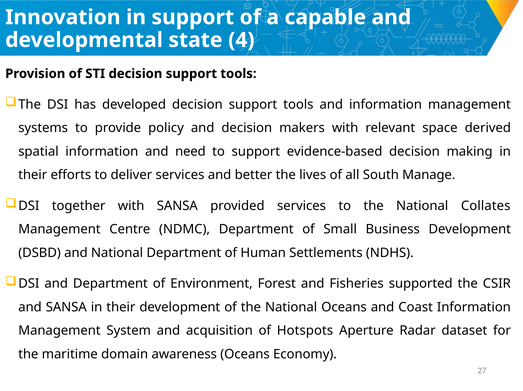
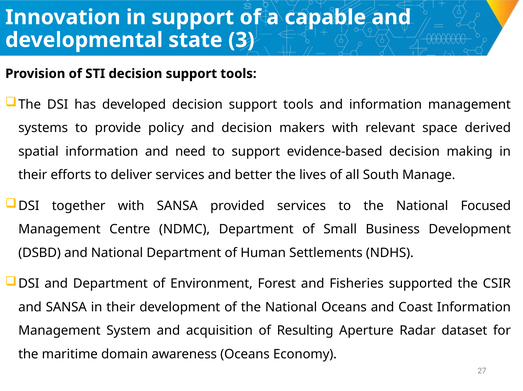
4: 4 -> 3 (241, 40)
Collates: Collates -> Focused (486, 206)
Hotspots: Hotspots -> Resulting (305, 331)
